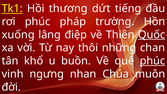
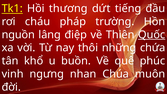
rơi phúc: phúc -> cháu (38, 22)
xuống: xuống -> nguồn (18, 35)
chan: chan -> chứa (153, 48)
phúc underline: present -> none (152, 61)
